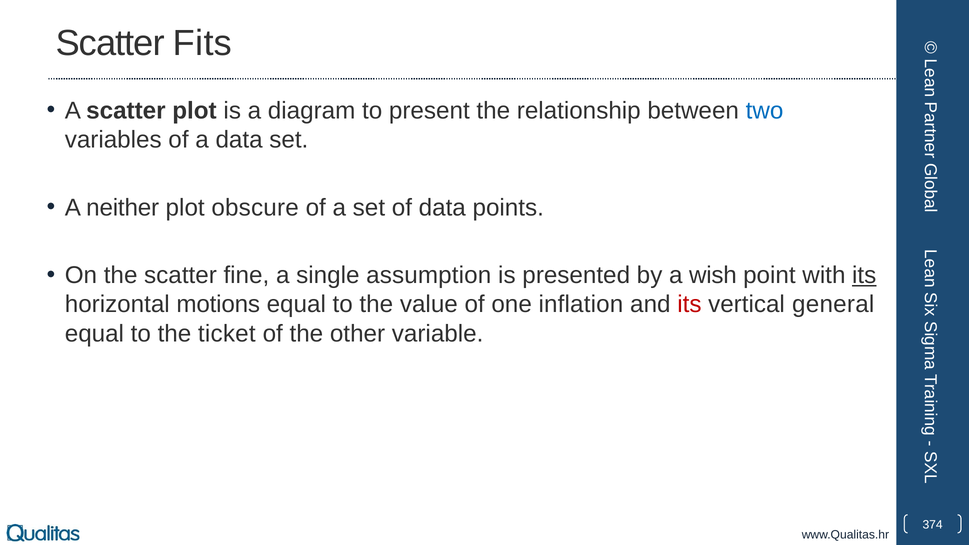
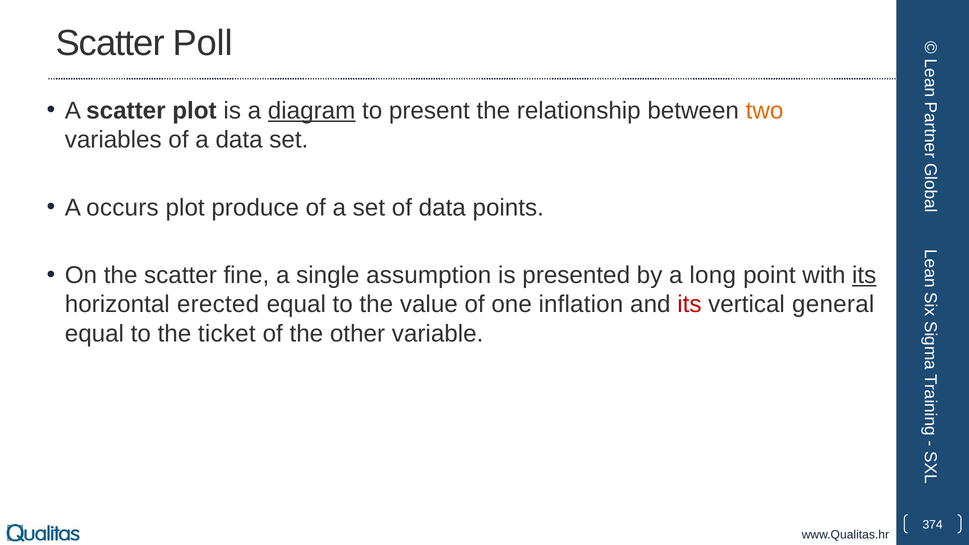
Fits: Fits -> Poll (203, 43)
diagram underline: none -> present (312, 111)
two colour: blue -> orange (765, 111)
neither: neither -> occurs (122, 208)
obscure: obscure -> produce (255, 208)
wish: wish -> long (713, 275)
motions: motions -> erected (218, 304)
